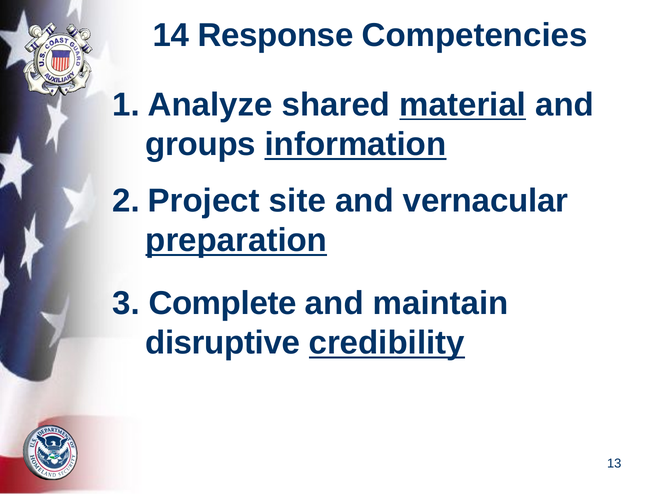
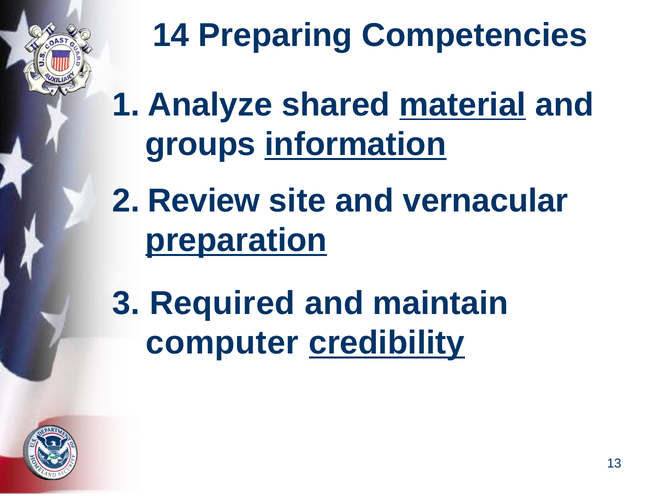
Response: Response -> Preparing (275, 35)
Project: Project -> Review (204, 201)
Complete: Complete -> Required (222, 303)
disruptive: disruptive -> computer (222, 343)
